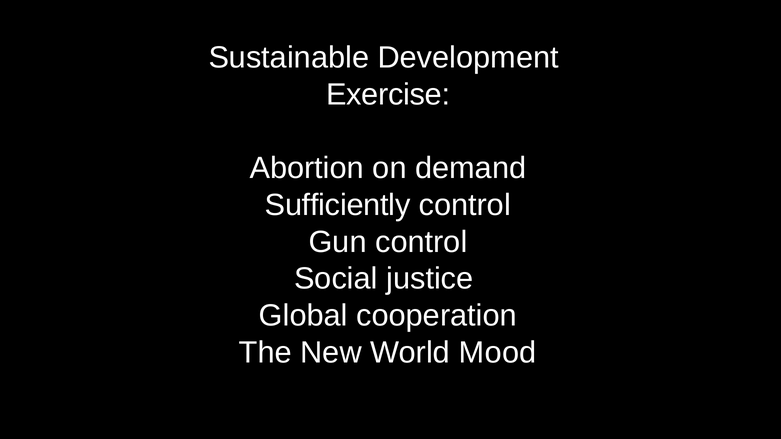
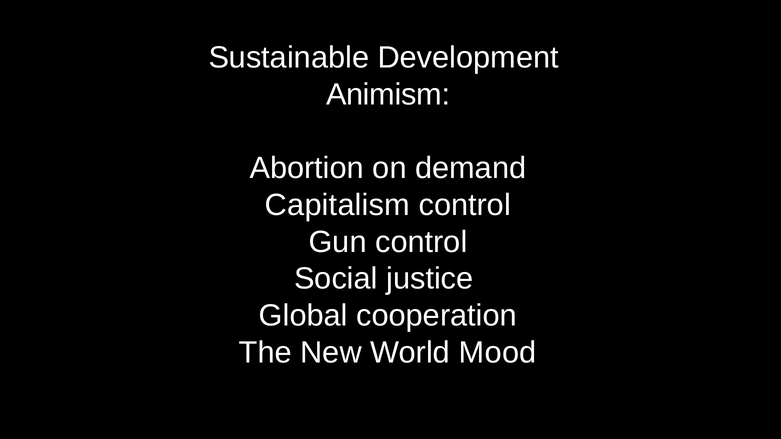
Exercise: Exercise -> Animism (388, 95)
Sufficiently: Sufficiently -> Capitalism (337, 205)
